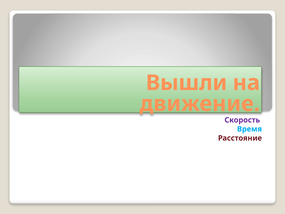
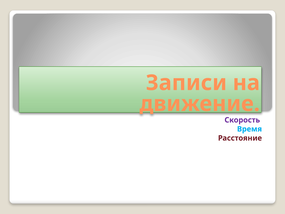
Вышли: Вышли -> Записи (186, 83)
